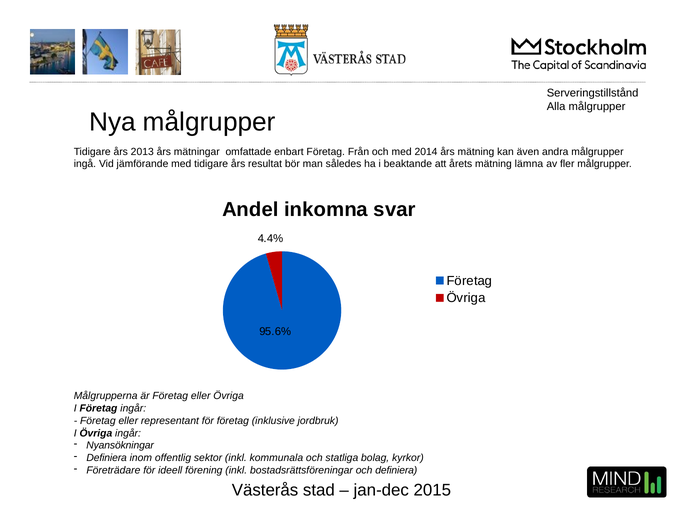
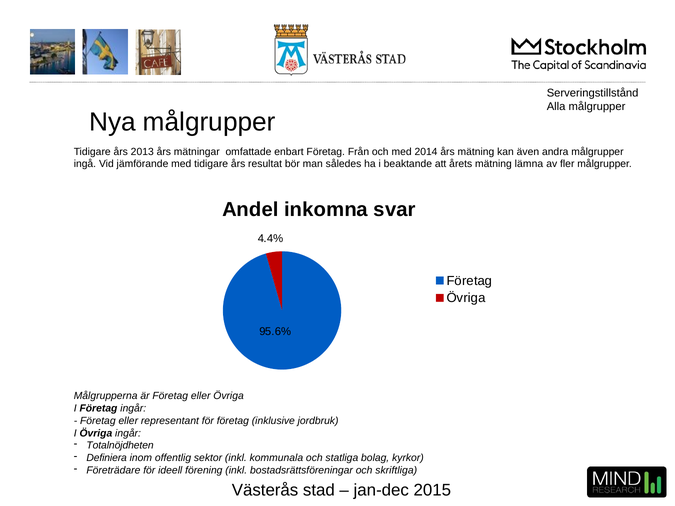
Nyansökningar: Nyansökningar -> Totalnöjdheten (120, 446)
och definiera: definiera -> skriftliga (396, 471)
